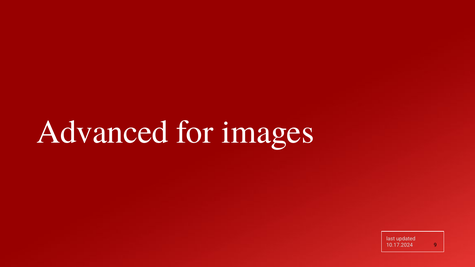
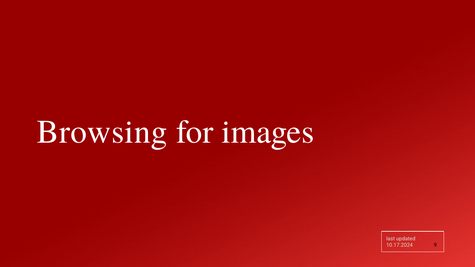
Advanced: Advanced -> Browsing (102, 132)
